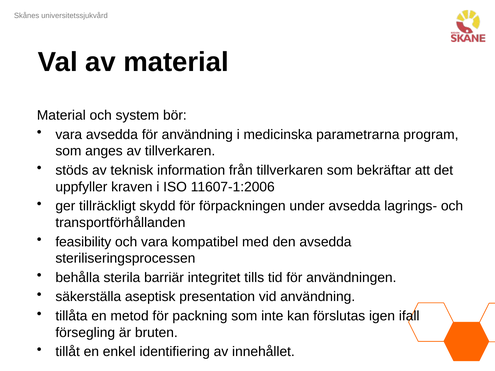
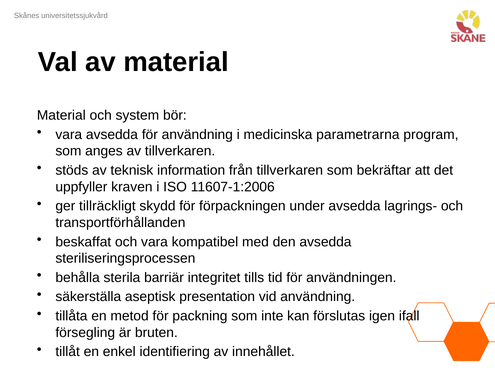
feasibility: feasibility -> beskaffat (83, 242)
